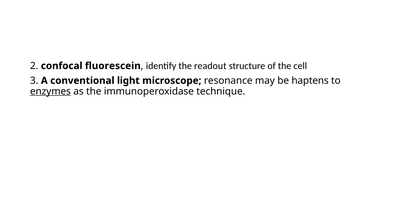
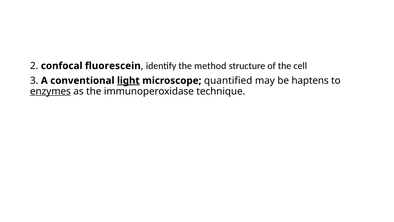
readout: readout -> method (210, 66)
light underline: none -> present (128, 80)
resonance: resonance -> quantified (228, 80)
